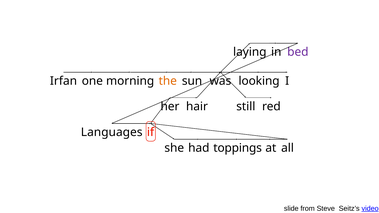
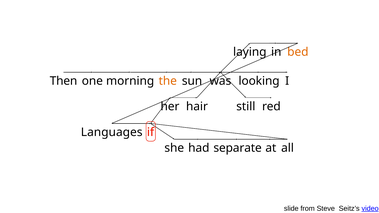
bed colour: purple -> orange (298, 52)
Irfan: Irfan -> Then (64, 81)
toppings: toppings -> separate (238, 148)
